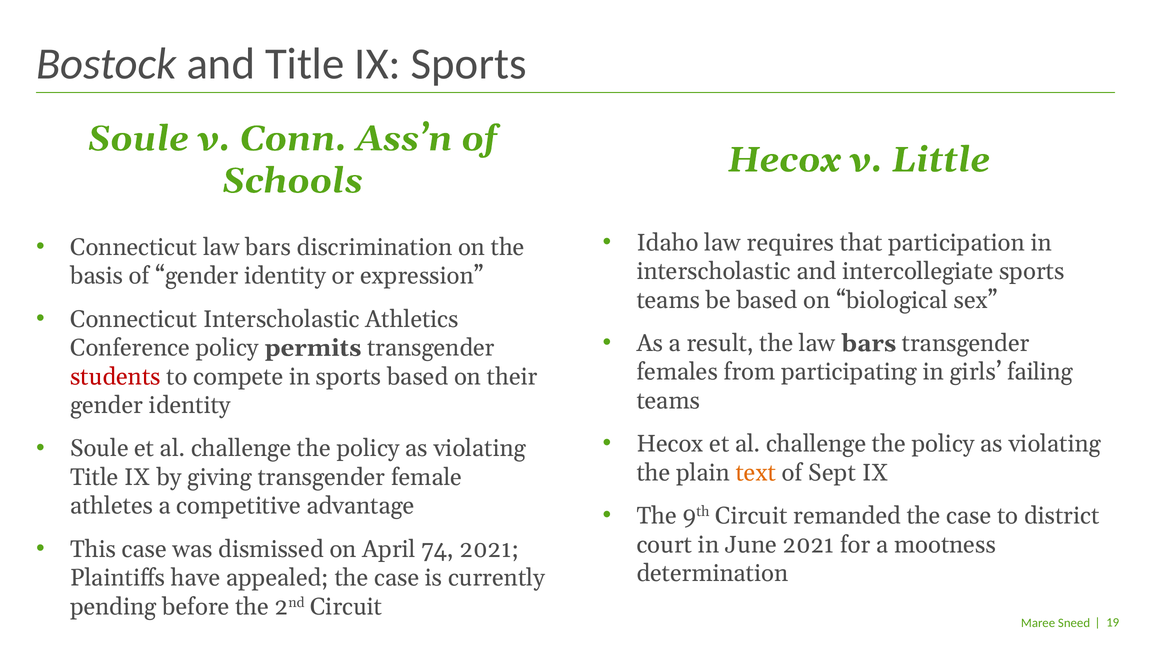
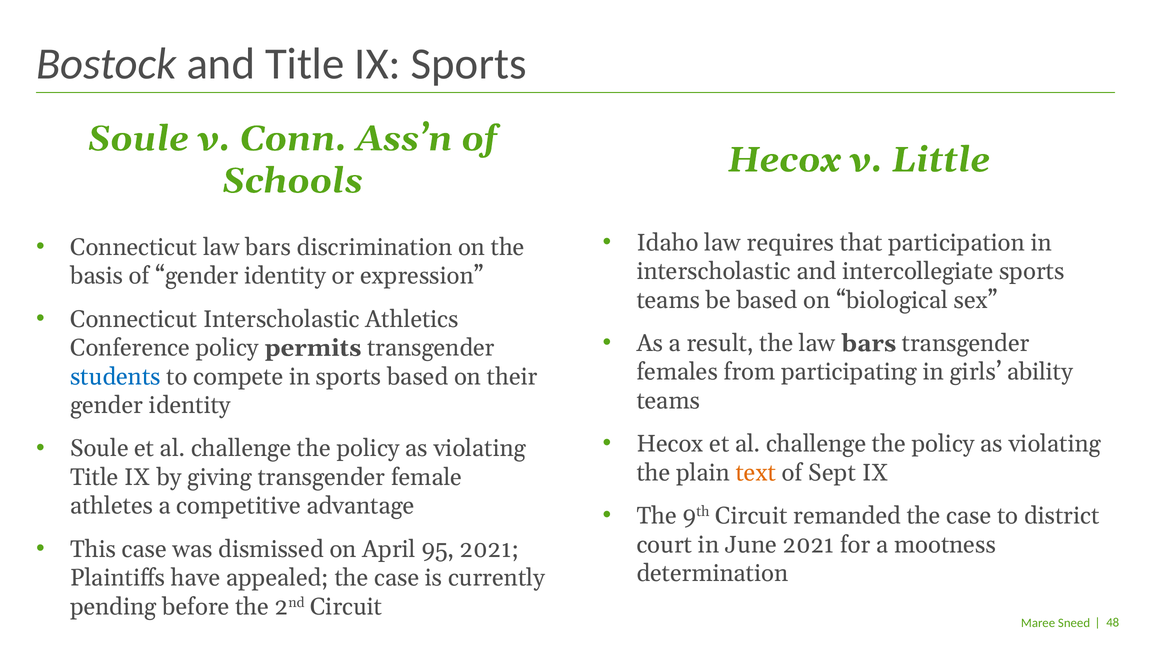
failing: failing -> ability (1040, 372)
students colour: red -> blue (115, 377)
74: 74 -> 95 (438, 550)
19: 19 -> 48 (1113, 623)
